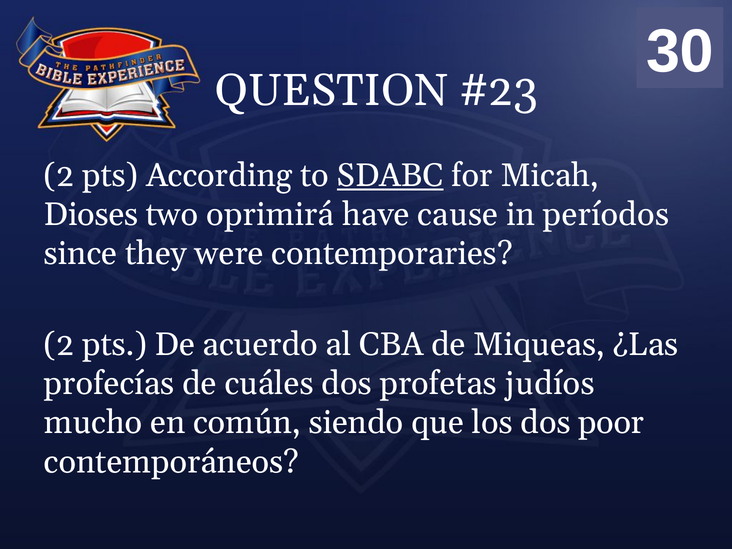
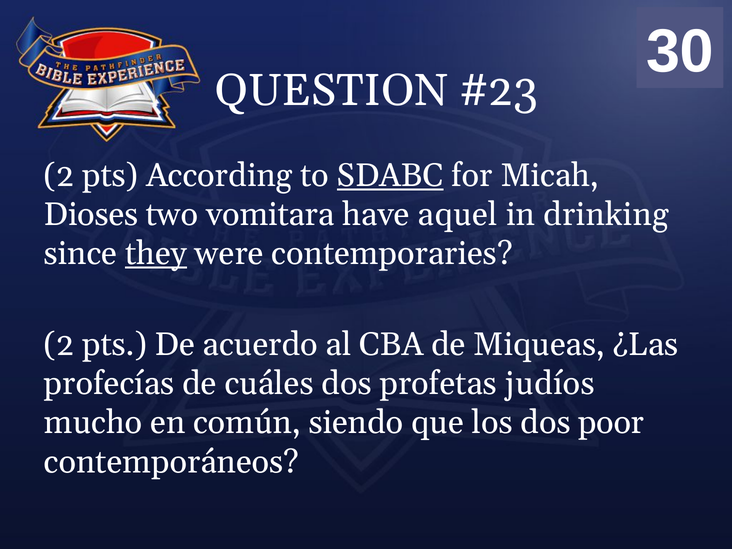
oprimirá: oprimirá -> vomitara (270, 214)
cause: cause -> aquel (458, 214)
períodos: períodos -> drinking (606, 214)
they underline: none -> present (156, 254)
